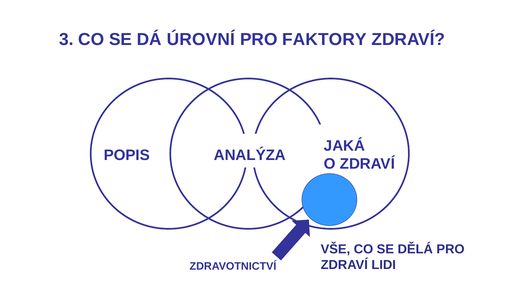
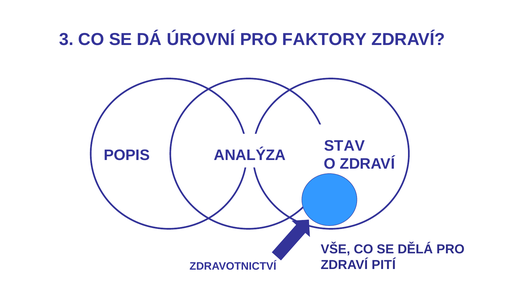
JAKÁ: JAKÁ -> STAV (344, 146)
LIDI: LIDI -> PITÍ (384, 264)
